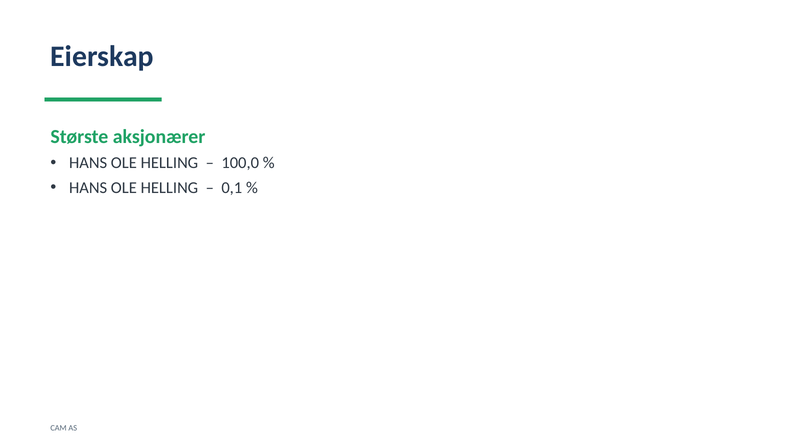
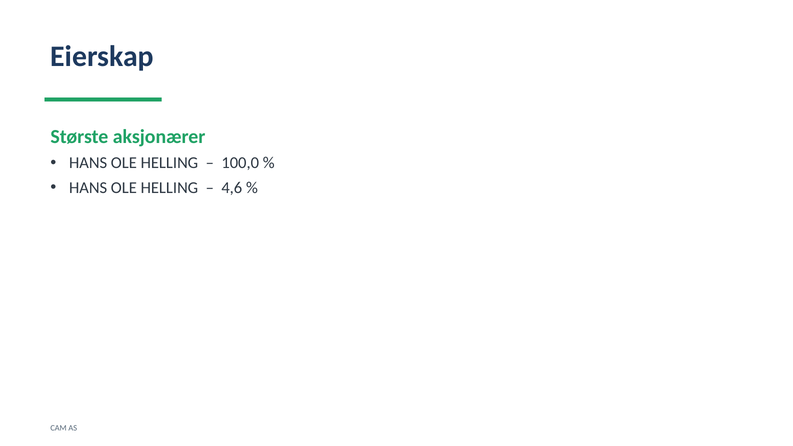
0,1: 0,1 -> 4,6 (232, 188)
